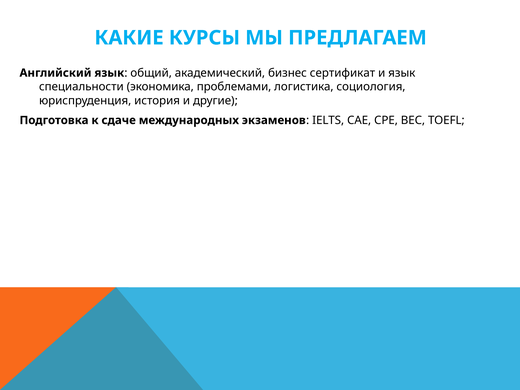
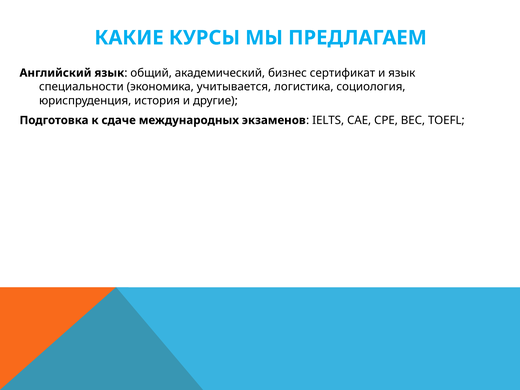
проблемами: проблемами -> учитывается (234, 87)
